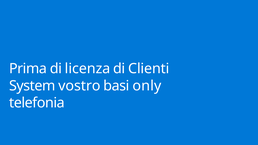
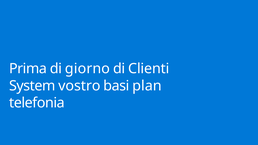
licenza: licenza -> giorno (87, 69)
only: only -> plan (147, 86)
